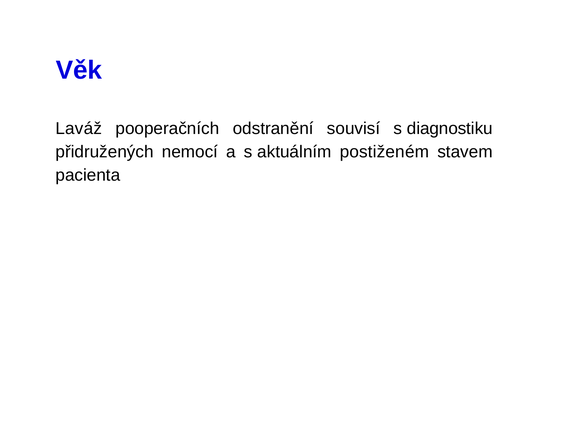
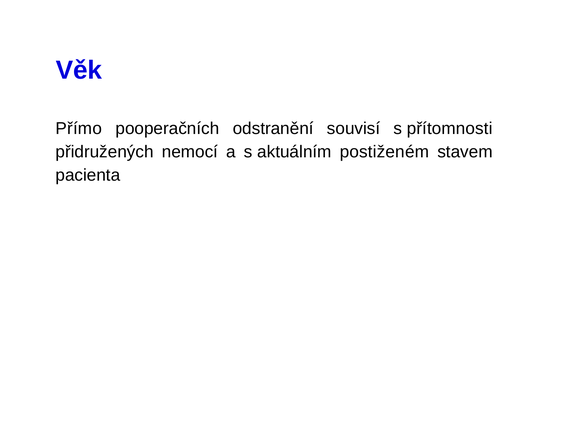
Laváž: Laváž -> Přímo (79, 128)
diagnostiku: diagnostiku -> přítomnosti (450, 128)
